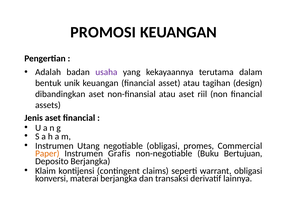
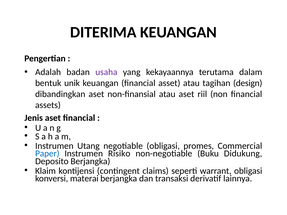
PROMOSI: PROMOSI -> DITERIMA (103, 32)
Paper colour: orange -> blue (47, 154)
Grafis: Grafis -> Risiko (119, 154)
Bertujuan: Bertujuan -> Didukung (243, 154)
